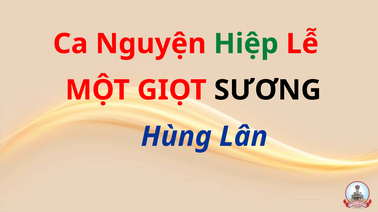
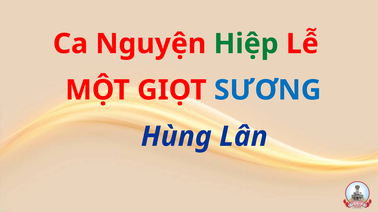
SƯƠNG colour: black -> blue (268, 90)
